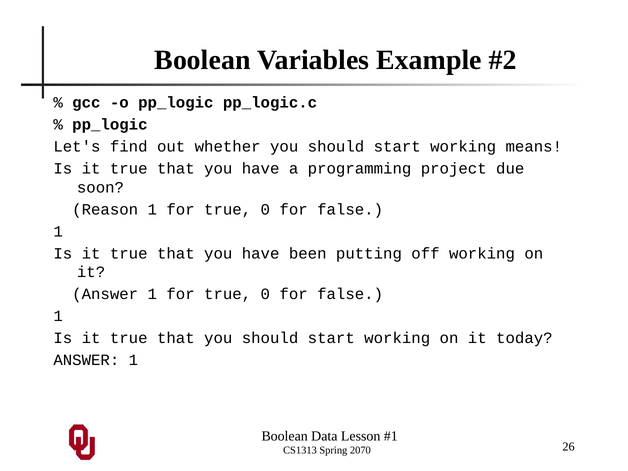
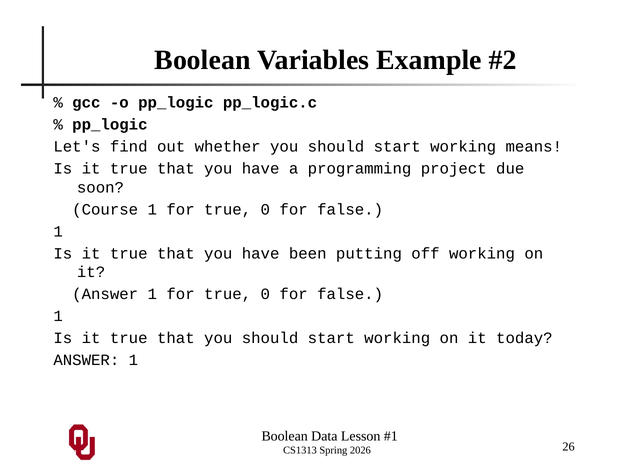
Reason: Reason -> Course (105, 209)
2070: 2070 -> 2026 (360, 451)
